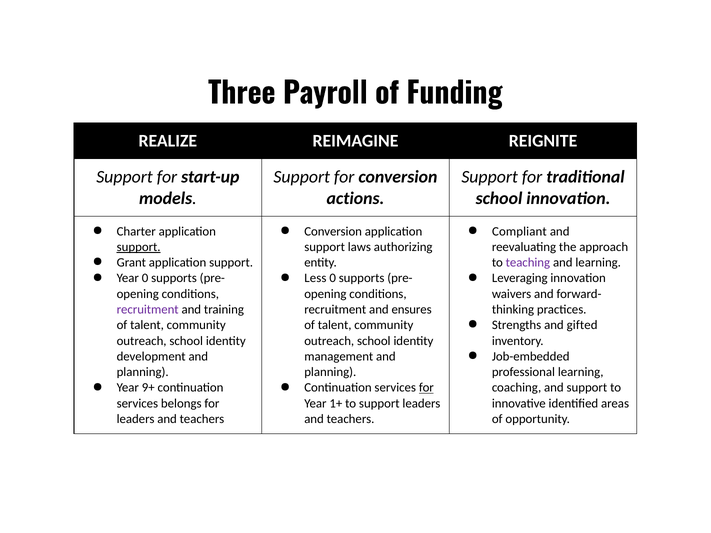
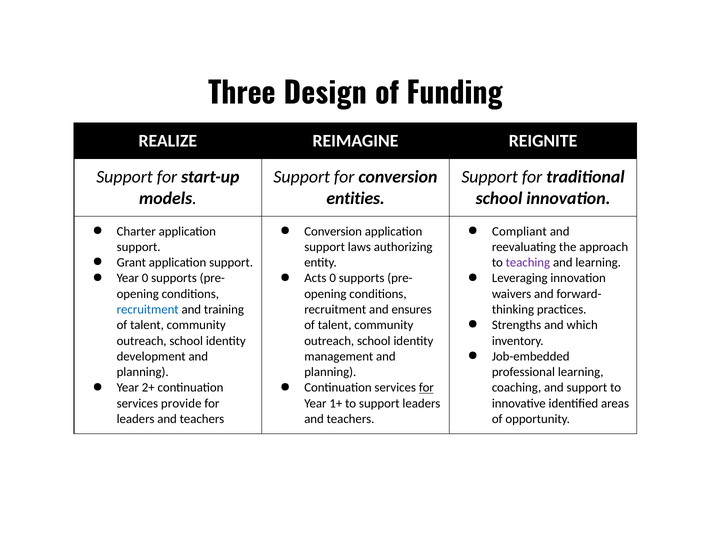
Payroll: Payroll -> Design (325, 94)
actions: actions -> entities (356, 199)
support underline: present -> none (139, 247)
Less: Less -> Acts (315, 278)
recruitment colour: purple -> blue (148, 310)
gifted: gifted -> which (582, 325)
9+: 9+ -> 2+ (148, 388)
belongs: belongs -> provide (181, 404)
